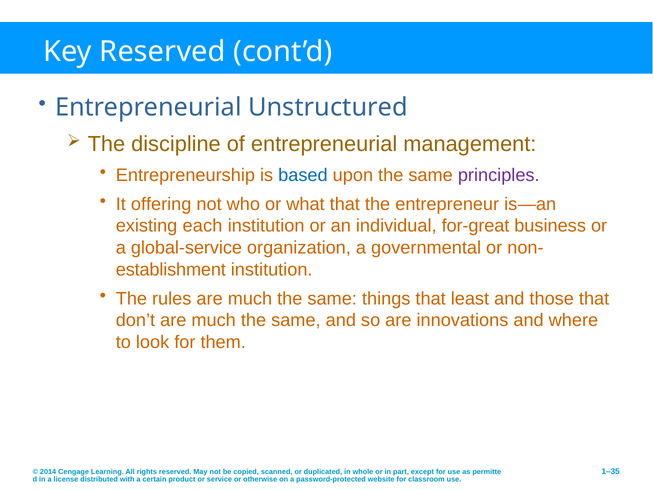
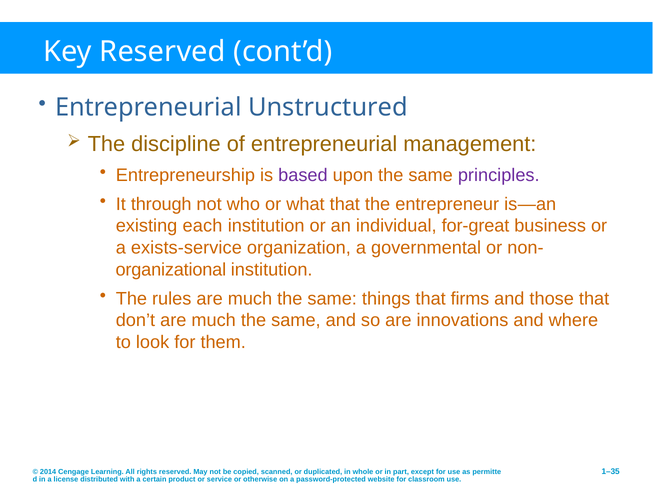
based colour: blue -> purple (303, 175)
offering: offering -> through (161, 204)
global-service: global-service -> exists-service (186, 248)
establishment: establishment -> organizational (171, 269)
least: least -> firms (470, 298)
